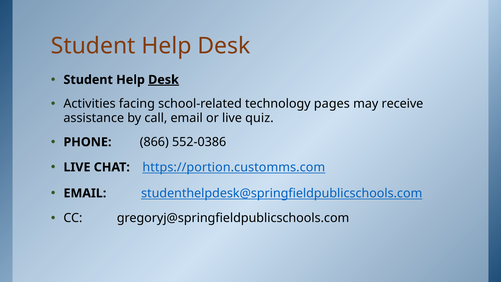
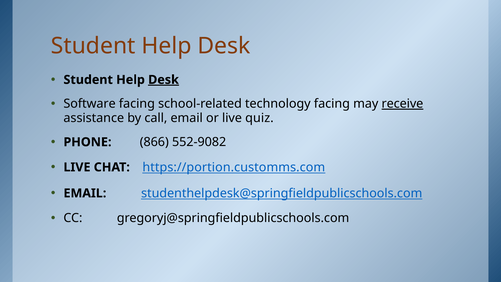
Activities: Activities -> Software (90, 104)
technology pages: pages -> facing (332, 104)
receive underline: none -> present (402, 104)
552-0386: 552-0386 -> 552-9082 (199, 142)
